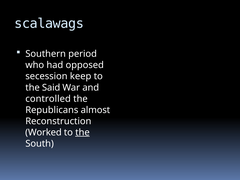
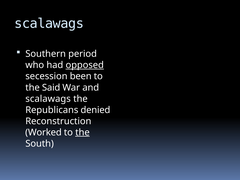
opposed underline: none -> present (85, 65)
keep: keep -> been (81, 76)
controlled: controlled -> scalawags (48, 99)
almost: almost -> denied (95, 110)
